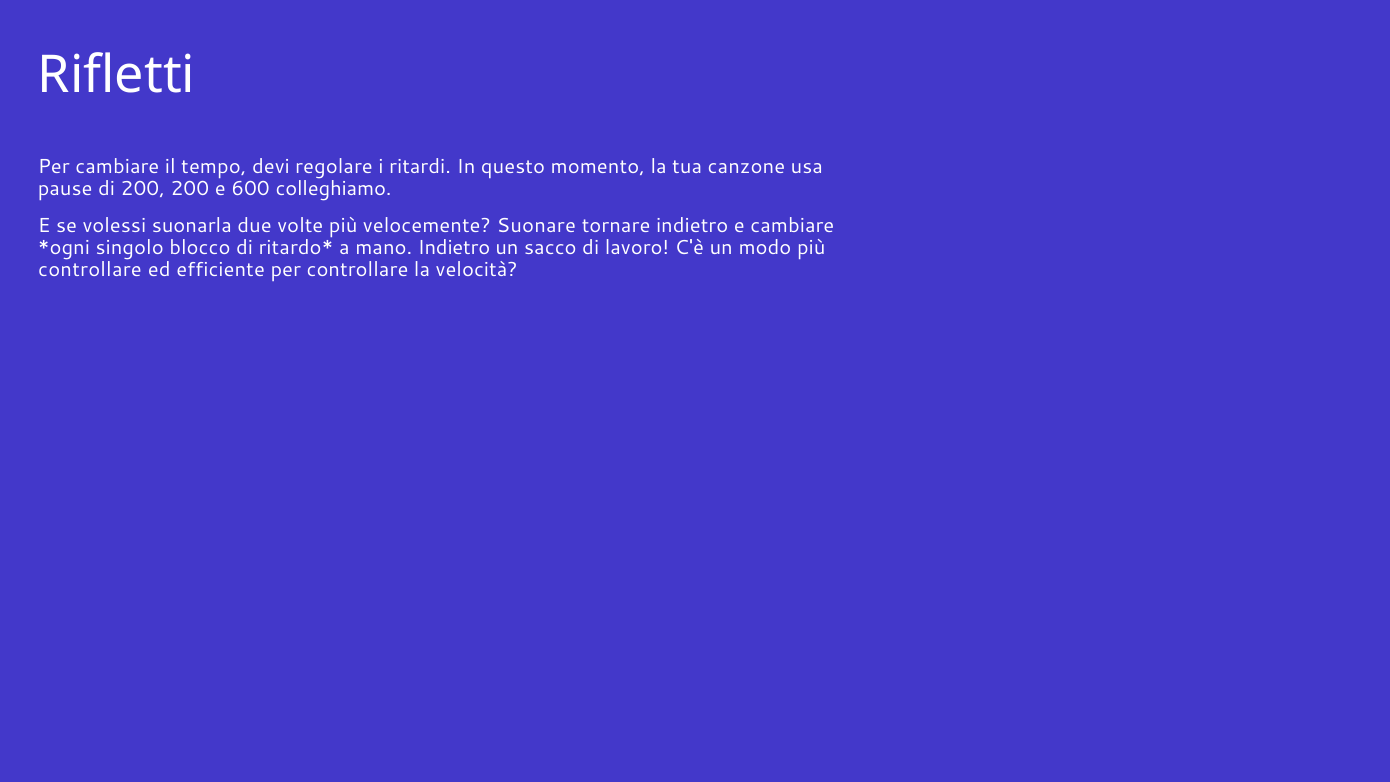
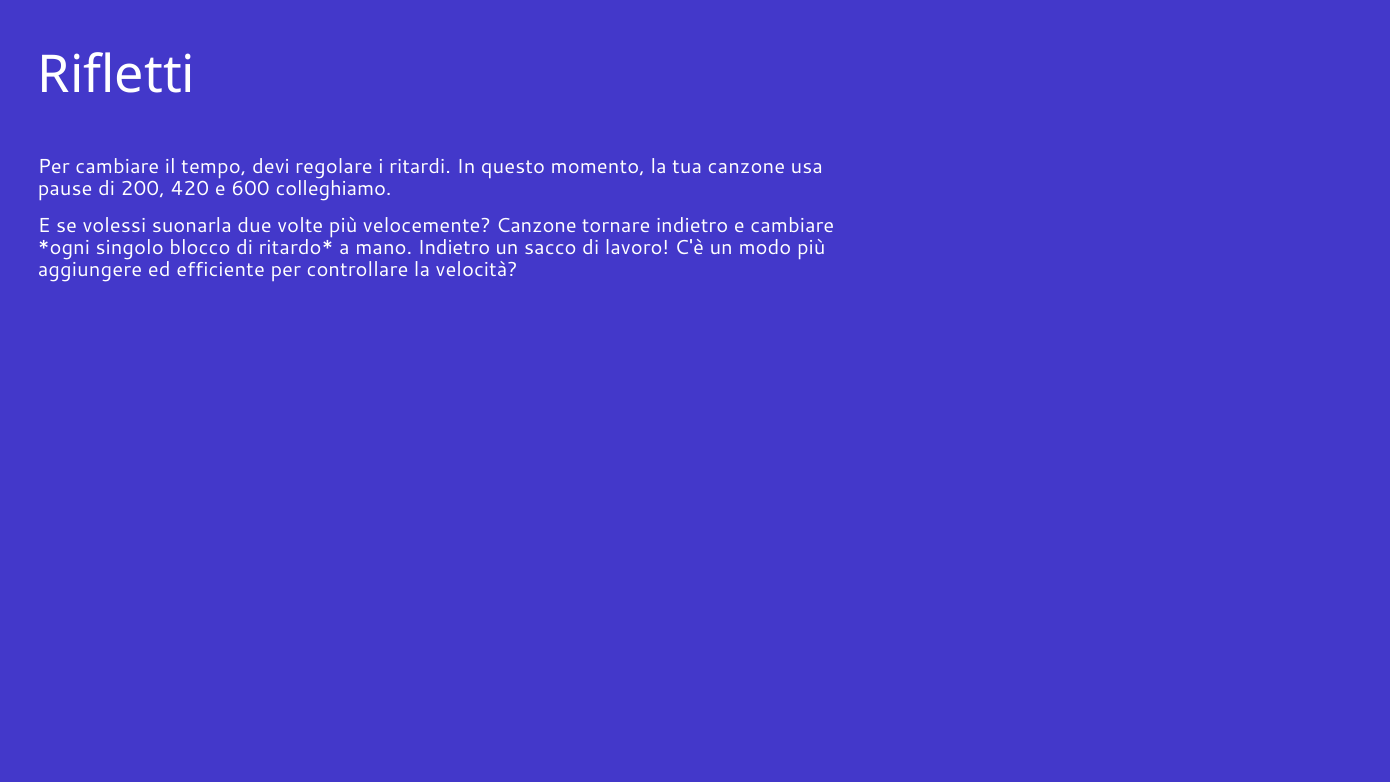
200 200: 200 -> 420 (190, 189)
velocemente Suonare: Suonare -> Canzone (536, 226)
controllare: controllare -> aggiungere (90, 269)
